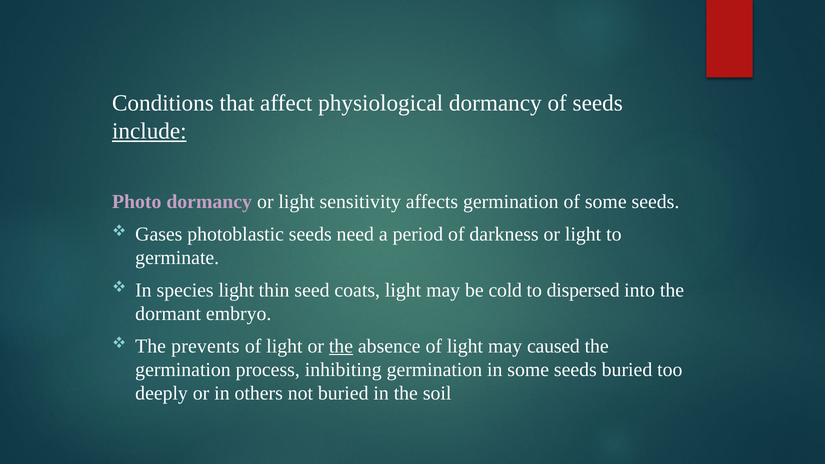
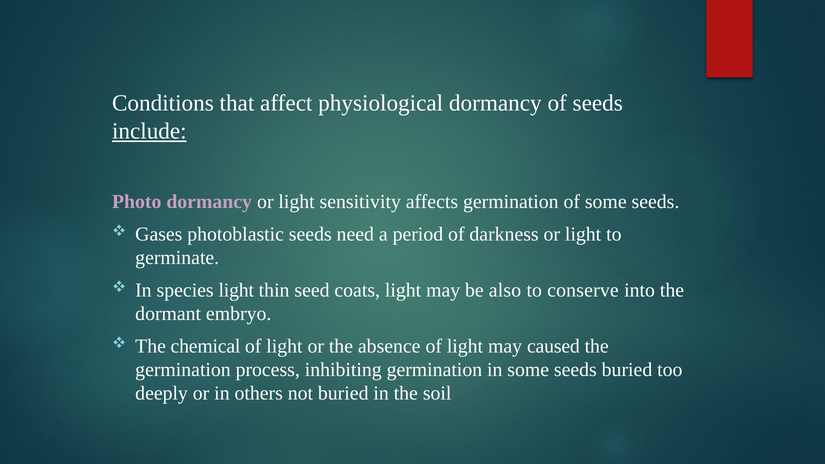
cold: cold -> also (505, 290)
dispersed: dispersed -> conserve (583, 290)
prevents: prevents -> chemical (206, 346)
the underline: present -> none (341, 346)
